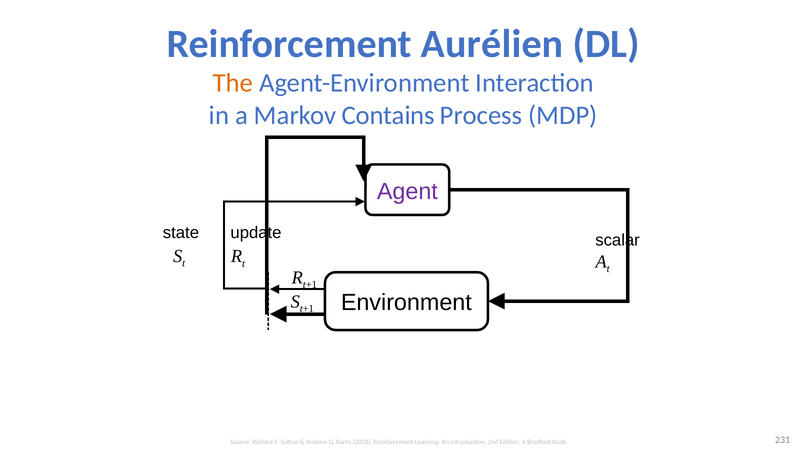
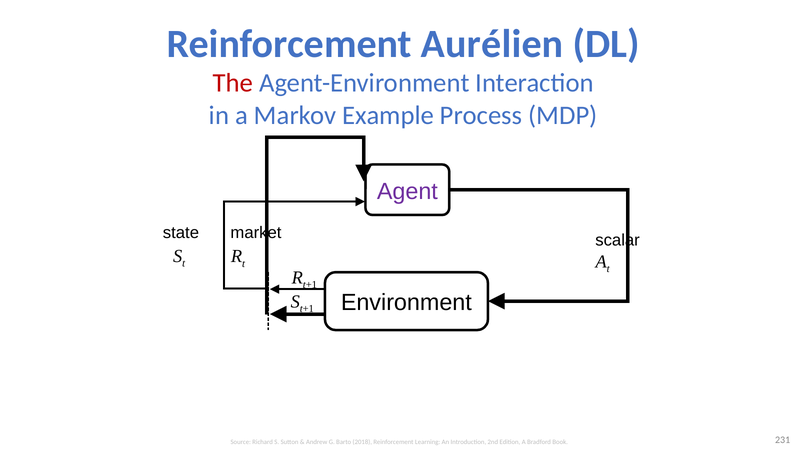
The colour: orange -> red (233, 83)
Contains: Contains -> Example (388, 115)
update: update -> market (256, 233)
